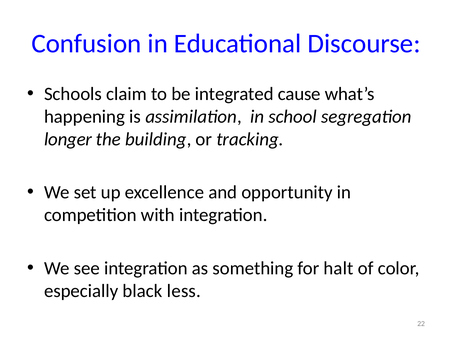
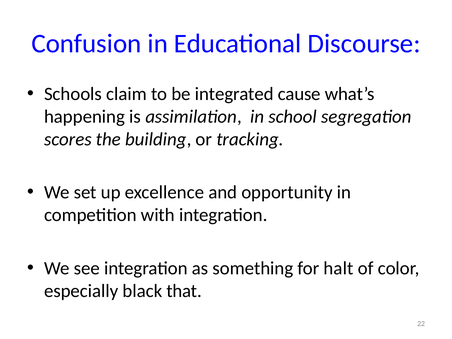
longer: longer -> scores (68, 139)
less: less -> that (184, 291)
